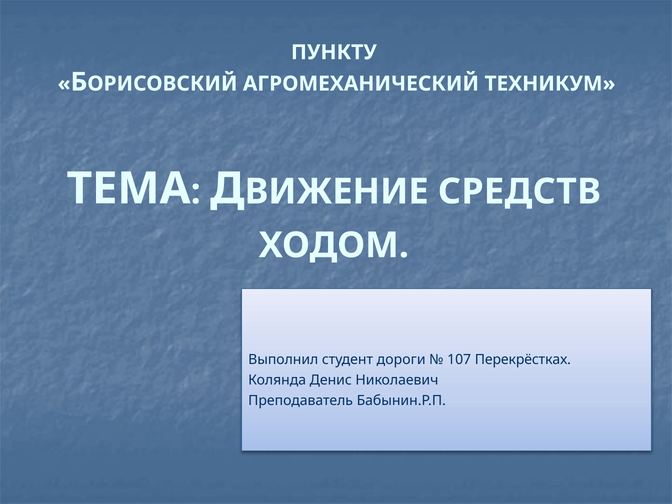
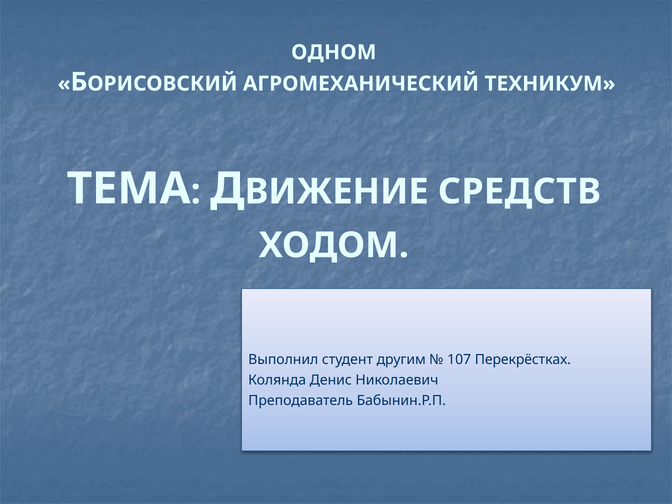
ПУНКТУ: ПУНКТУ -> ОДНОМ (334, 52)
дороги: дороги -> другим (401, 360)
